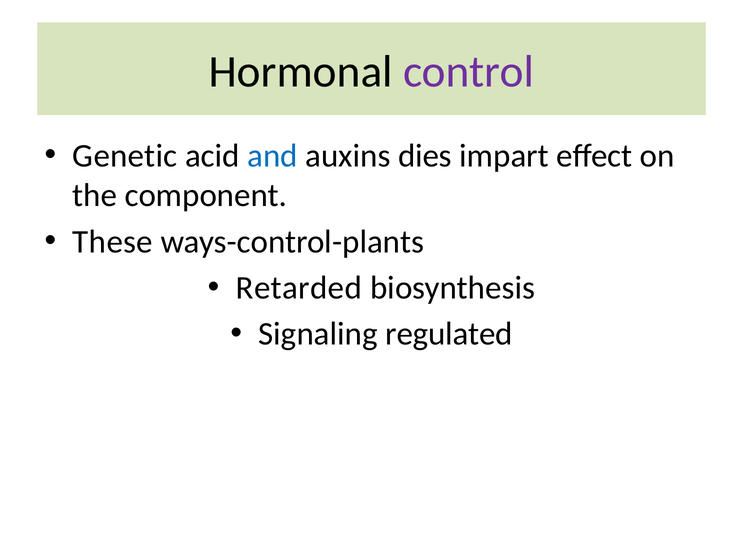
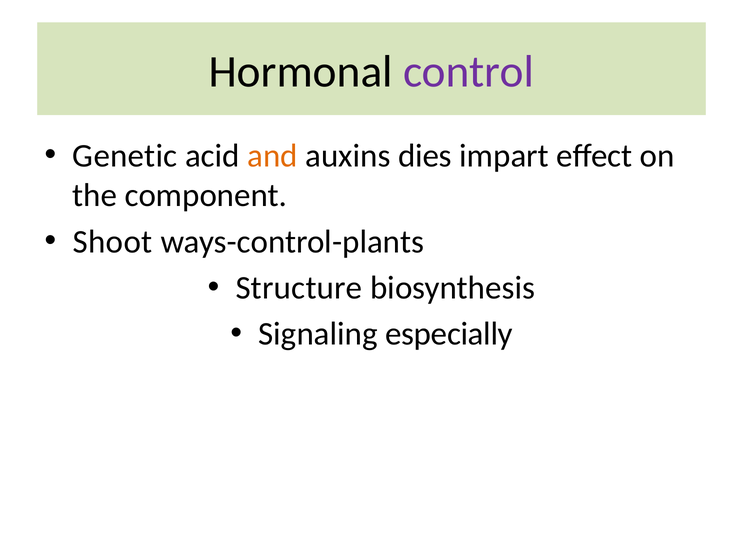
and colour: blue -> orange (272, 156)
These: These -> Shoot (113, 242)
Retarded: Retarded -> Structure (299, 288)
regulated: regulated -> especially (449, 334)
